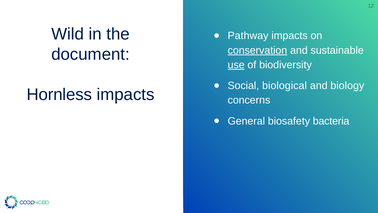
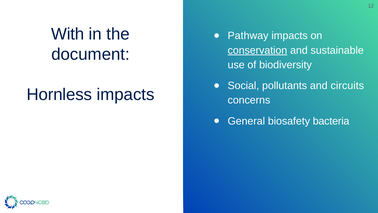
Wild: Wild -> With (68, 34)
use underline: present -> none (236, 65)
biological: biological -> pollutants (285, 86)
biology: biology -> circuits (347, 86)
